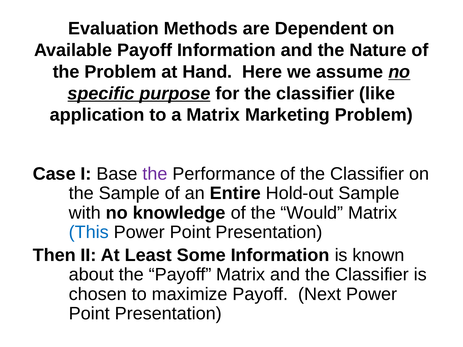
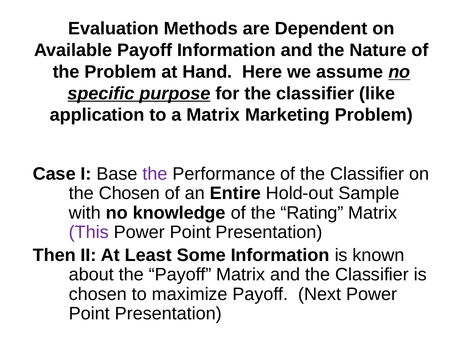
the Sample: Sample -> Chosen (129, 193)
Would: Would -> Rating (312, 213)
This colour: blue -> purple (89, 232)
